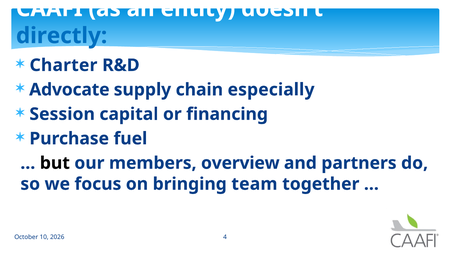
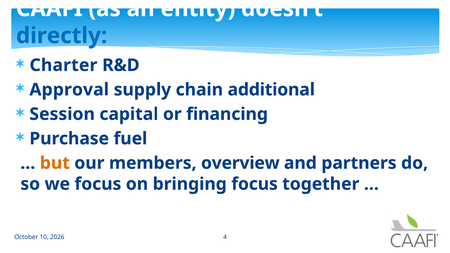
Advocate: Advocate -> Approval (69, 90)
especially: especially -> additional (271, 90)
but colour: black -> orange (55, 163)
bringing team: team -> focus (255, 184)
